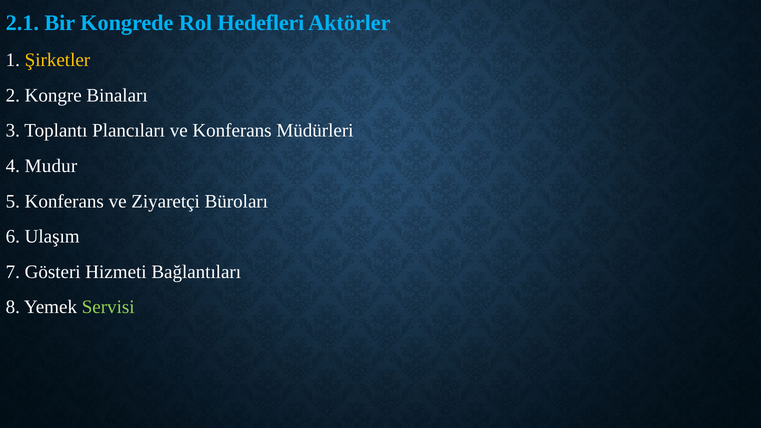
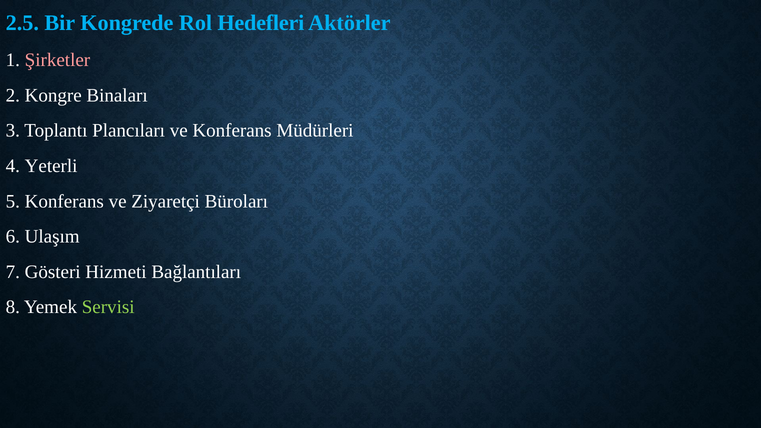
2.1: 2.1 -> 2.5 (22, 23)
Şirketler colour: yellow -> pink (57, 60)
Mudur: Mudur -> Yeterli (51, 166)
